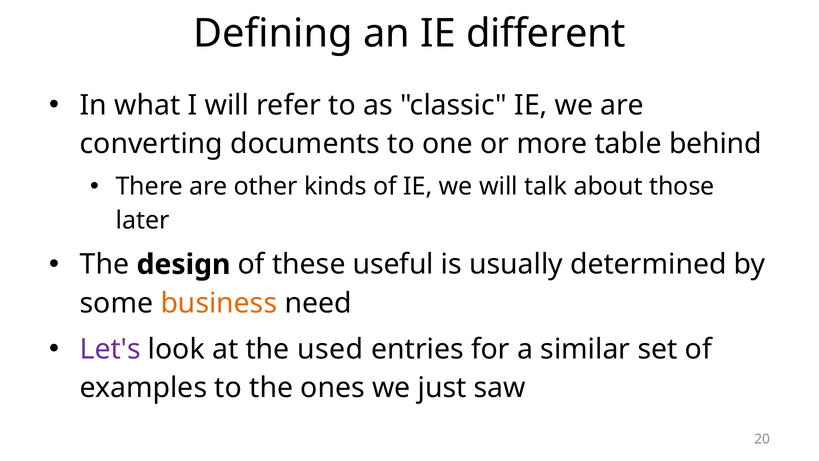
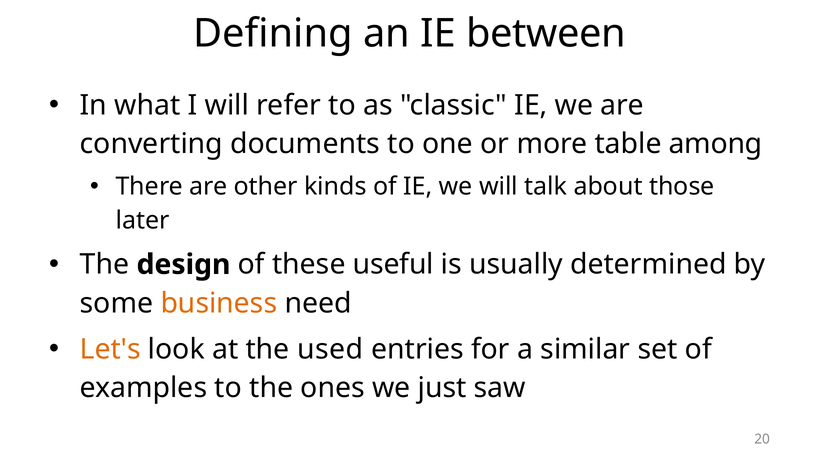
different: different -> between (546, 34)
behind: behind -> among (715, 144)
Let's colour: purple -> orange (110, 349)
